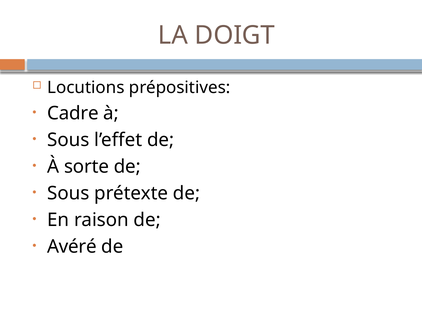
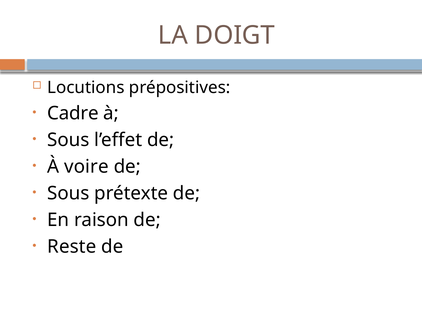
sorte: sorte -> voire (86, 166)
Avéré: Avéré -> Reste (72, 246)
